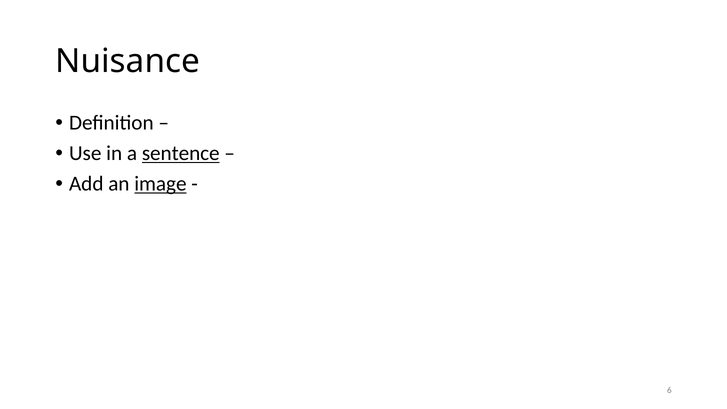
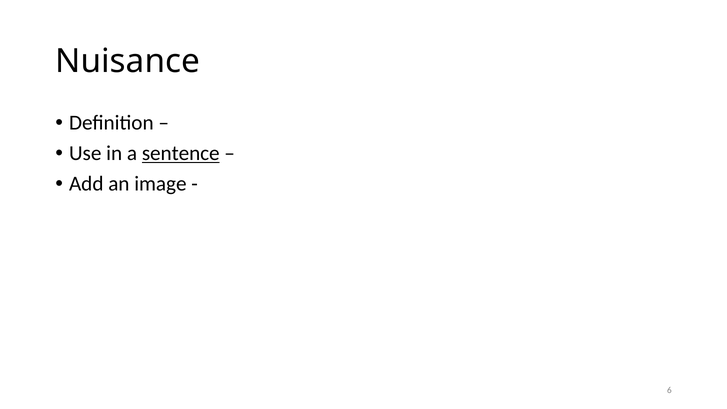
image underline: present -> none (160, 184)
